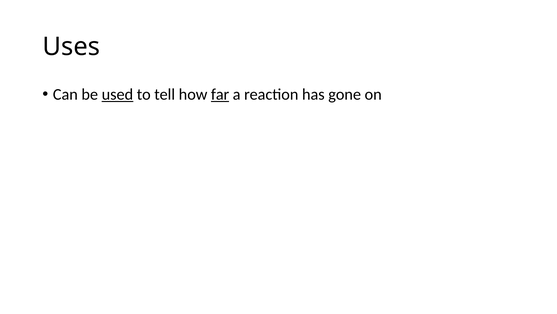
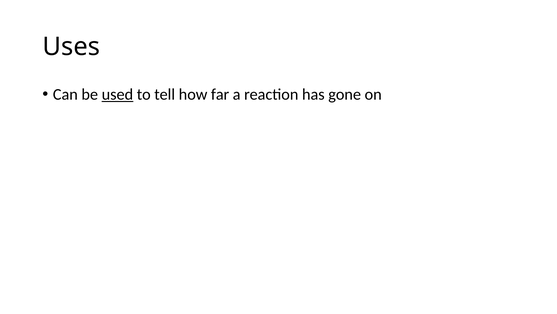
far underline: present -> none (220, 94)
